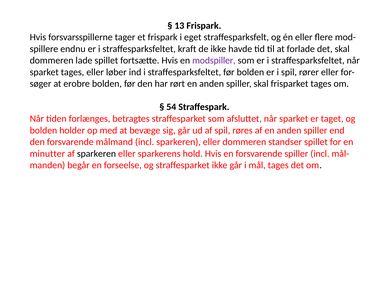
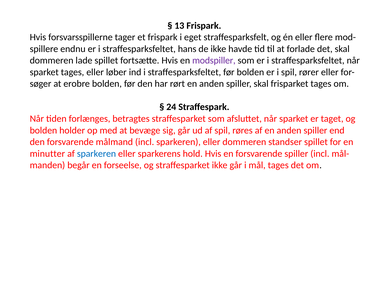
kraft: kraft -> hans (187, 49)
54: 54 -> 24 (171, 107)
sparkeren colour: black -> blue (97, 154)
